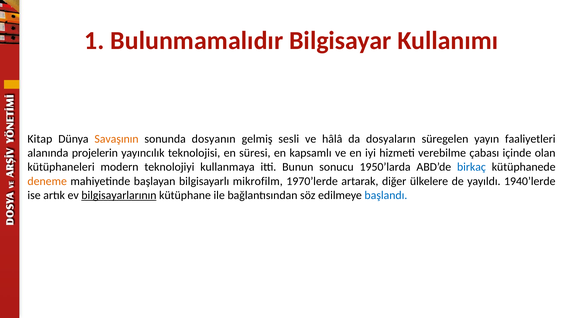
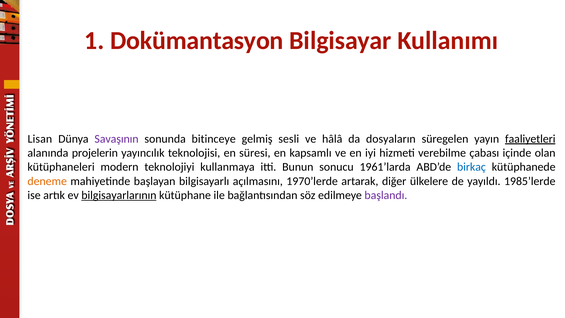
Bulunmamalıdır: Bulunmamalıdır -> Dokümantasyon (197, 41)
Kitap: Kitap -> Lisan (40, 139)
Savaşının colour: orange -> purple (117, 139)
dosyanın: dosyanın -> bitinceye (214, 139)
faaliyetleri underline: none -> present (530, 139)
1950’larda: 1950’larda -> 1961’larda (385, 167)
mikrofilm: mikrofilm -> açılmasını (258, 181)
1940’lerde: 1940’lerde -> 1985’lerde (530, 181)
başlandı colour: blue -> purple (386, 195)
